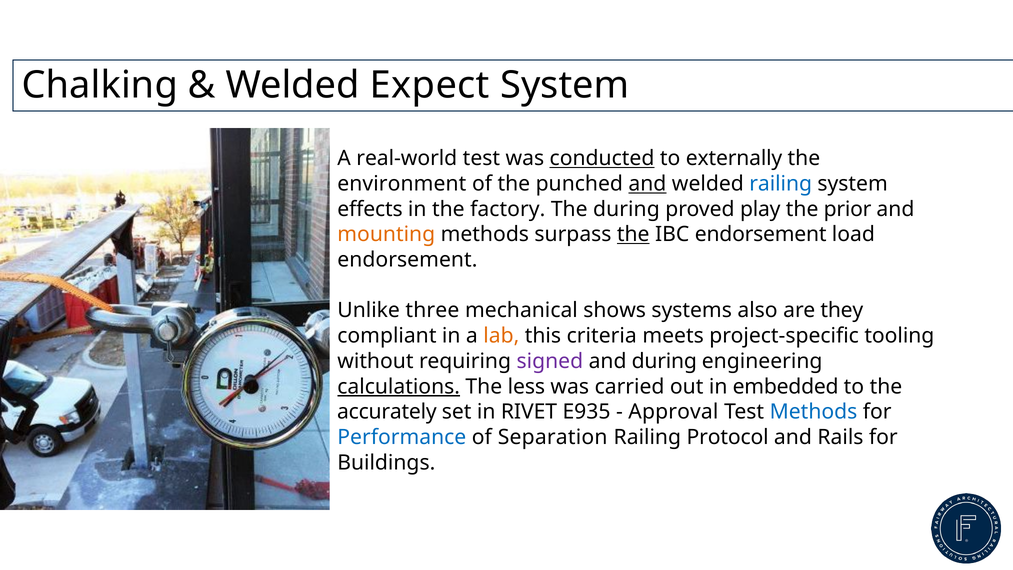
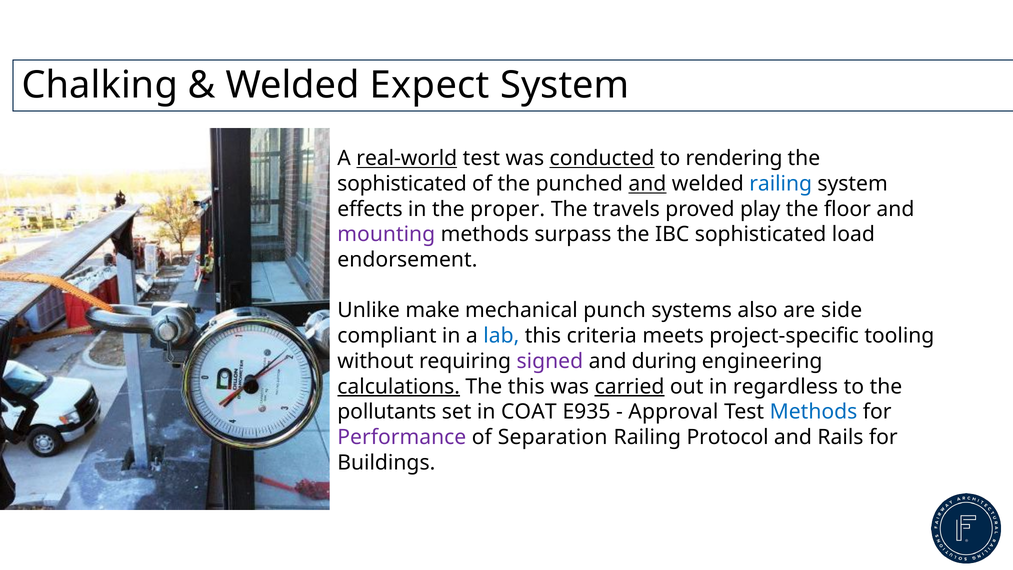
real-world underline: none -> present (407, 158)
externally: externally -> rendering (734, 158)
environment: environment -> sophisticated (402, 184)
factory: factory -> proper (508, 209)
The during: during -> travels (626, 209)
prior: prior -> floor (847, 209)
mounting colour: orange -> purple (386, 234)
the underline: present -> none (633, 234)
IBC endorsement: endorsement -> sophisticated (761, 234)
three: three -> make (433, 310)
shows: shows -> punch (615, 310)
they: they -> side (842, 310)
lab colour: orange -> blue (501, 336)
The less: less -> this (526, 386)
carried underline: none -> present (630, 386)
embedded: embedded -> regardless (785, 386)
accurately: accurately -> pollutants (387, 412)
RIVET: RIVET -> COAT (529, 412)
Performance colour: blue -> purple (402, 437)
